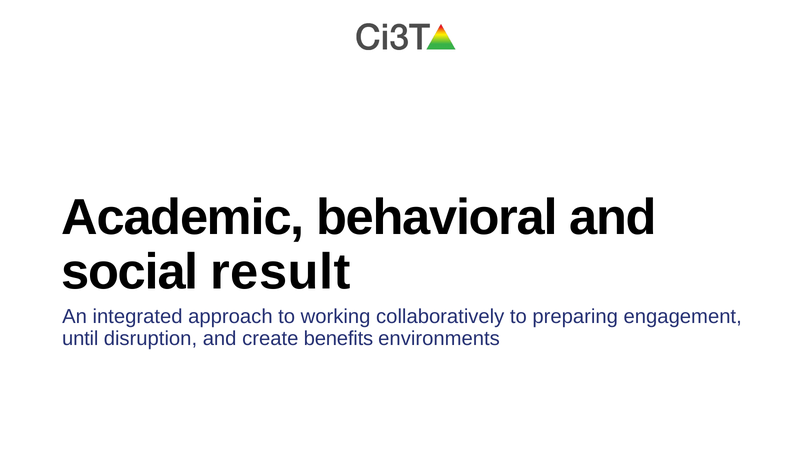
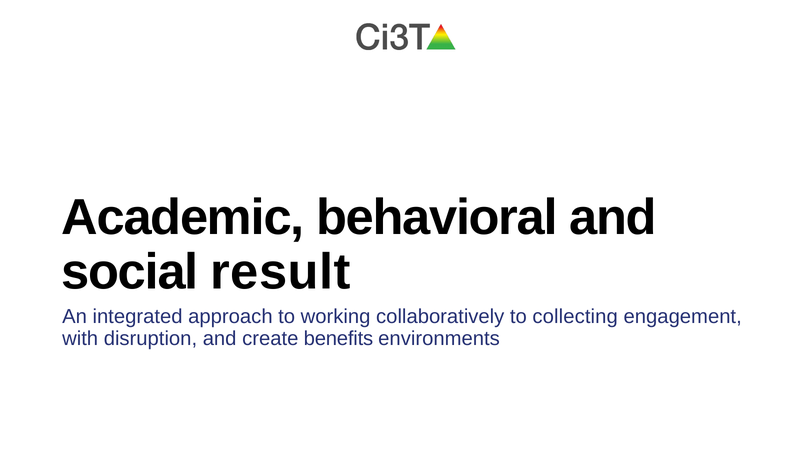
preparing: preparing -> collecting (575, 317)
until: until -> with (80, 339)
